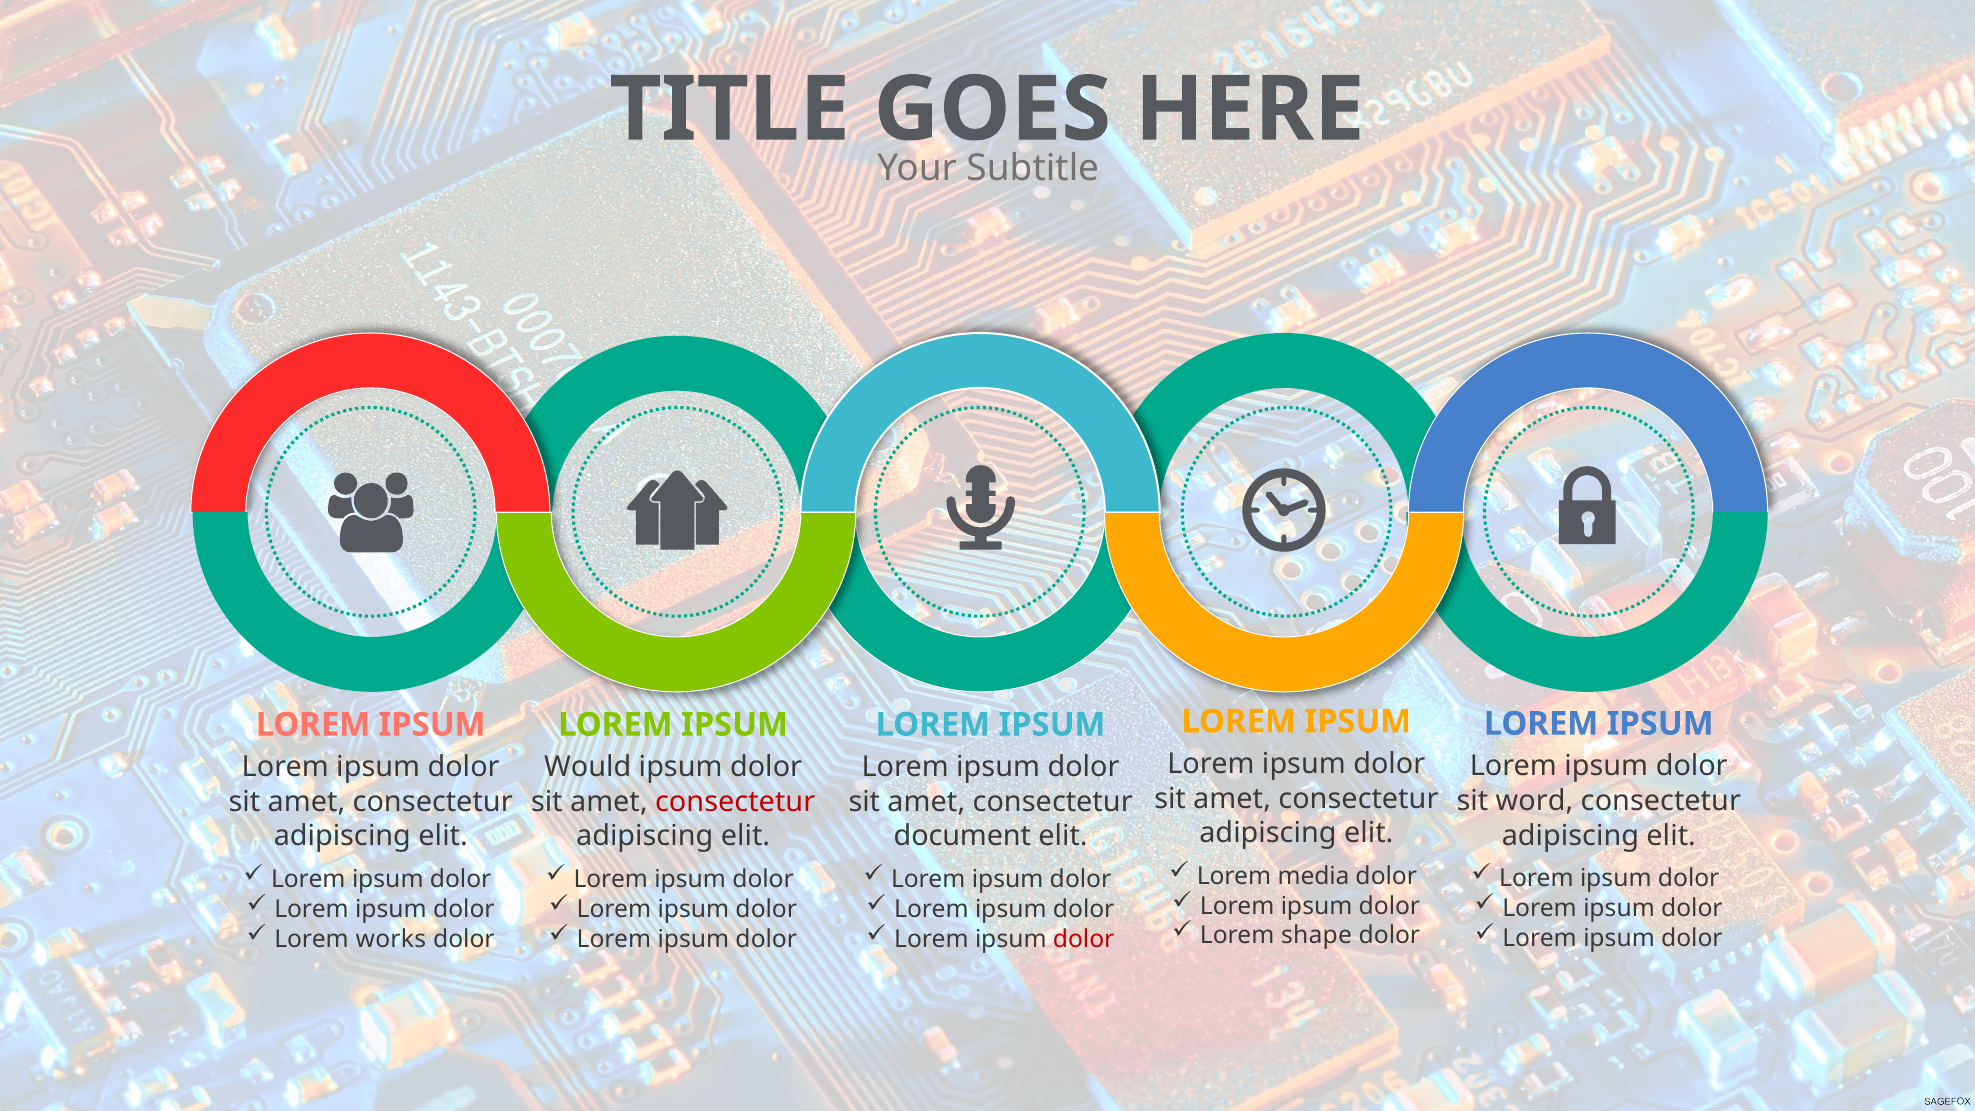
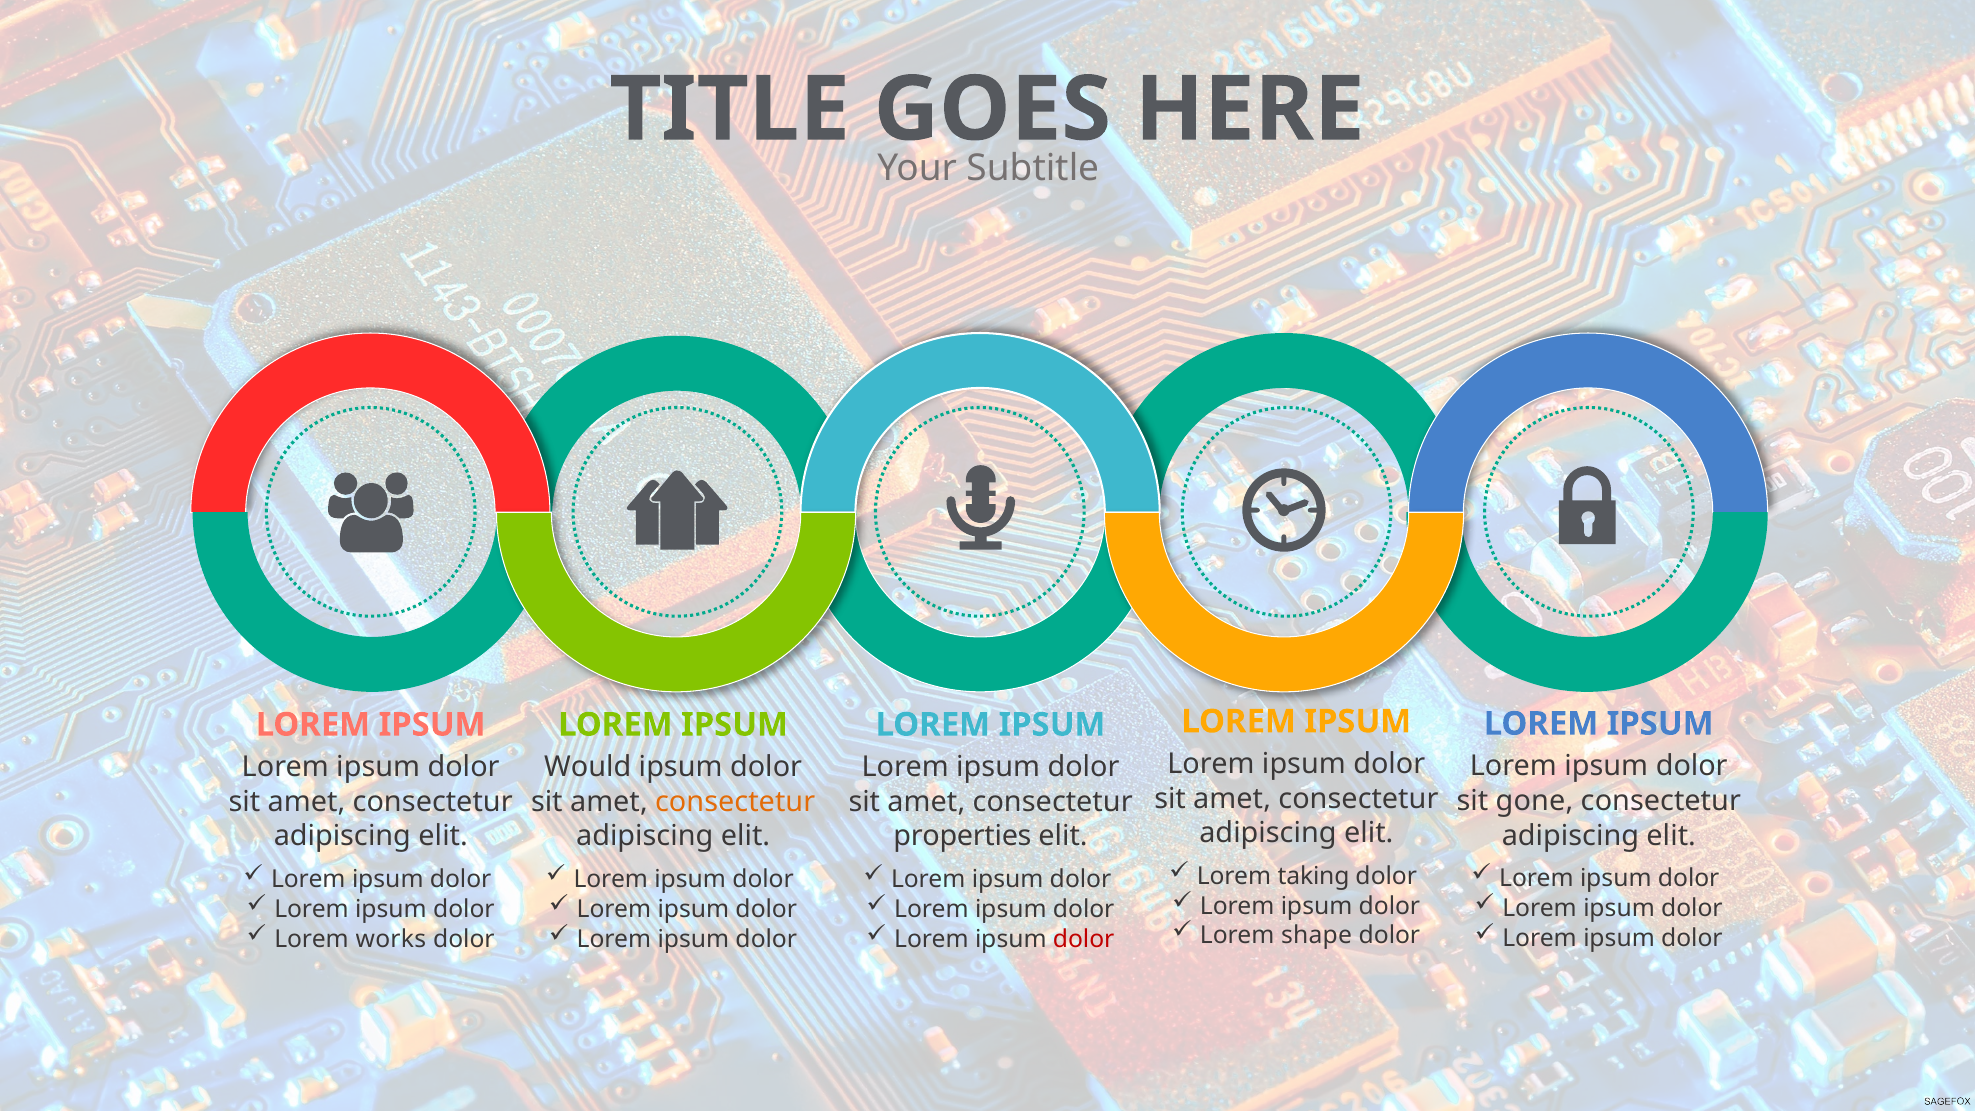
word: word -> gone (1534, 801)
consectetur colour: red -> orange (735, 802)
document: document -> properties (962, 836)
media: media -> taking (1314, 876)
